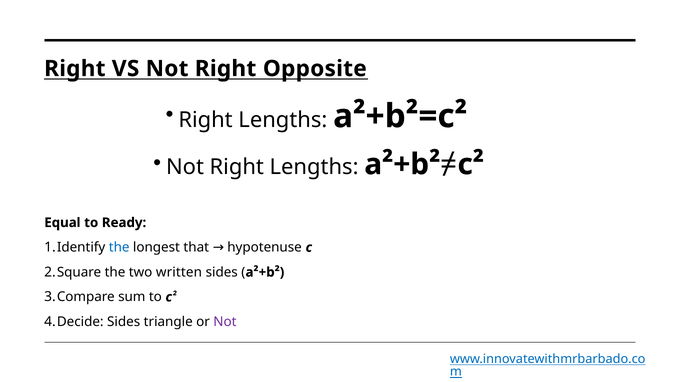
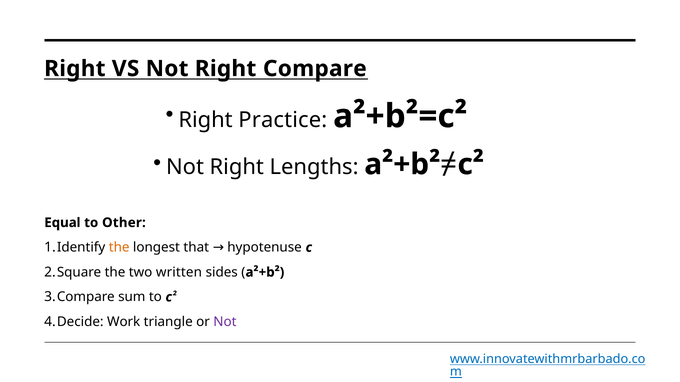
Opposite: Opposite -> Compare (315, 69)
Lengths: Lengths -> Practice (283, 120)
Ready: Ready -> Other (124, 223)
the colour: blue -> orange (119, 248)
Sides: Sides -> Work (124, 322)
